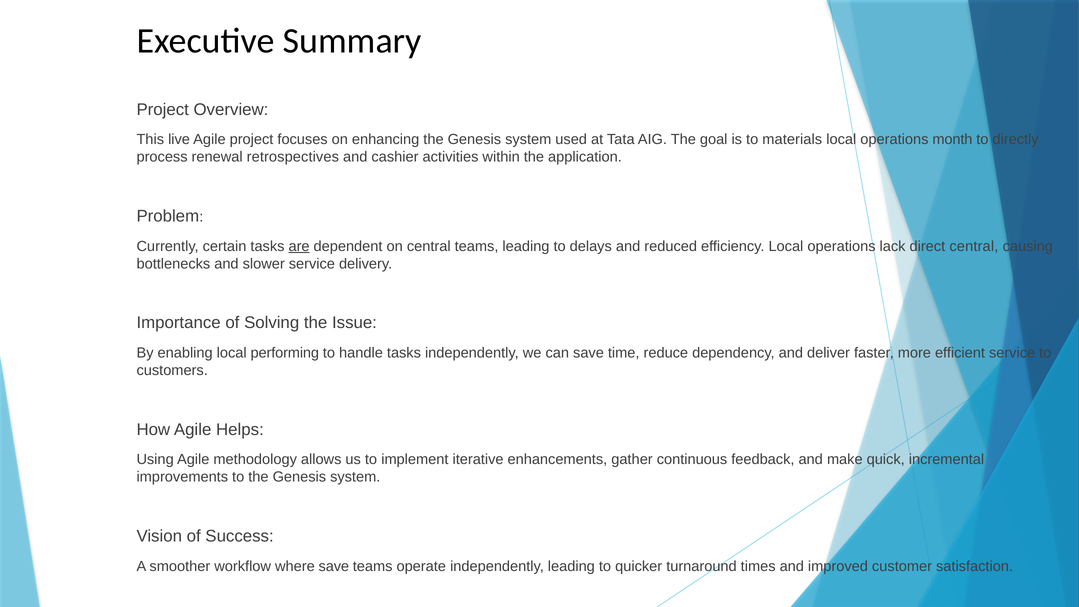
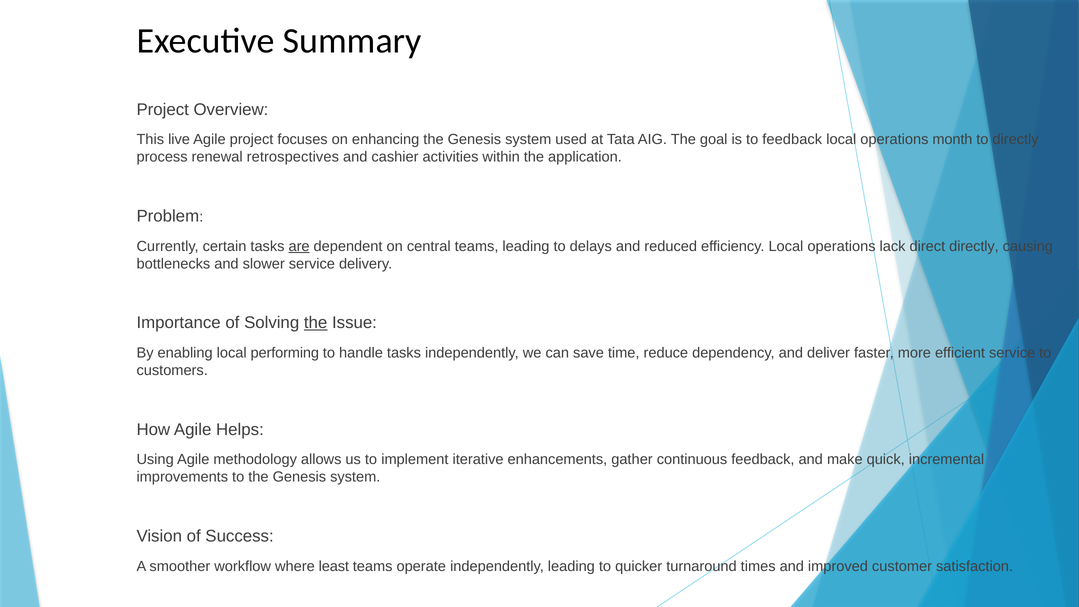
to materials: materials -> feedback (792, 140)
direct central: central -> directly (974, 246)
the underline: none -> present (316, 323)
where save: save -> least (334, 566)
